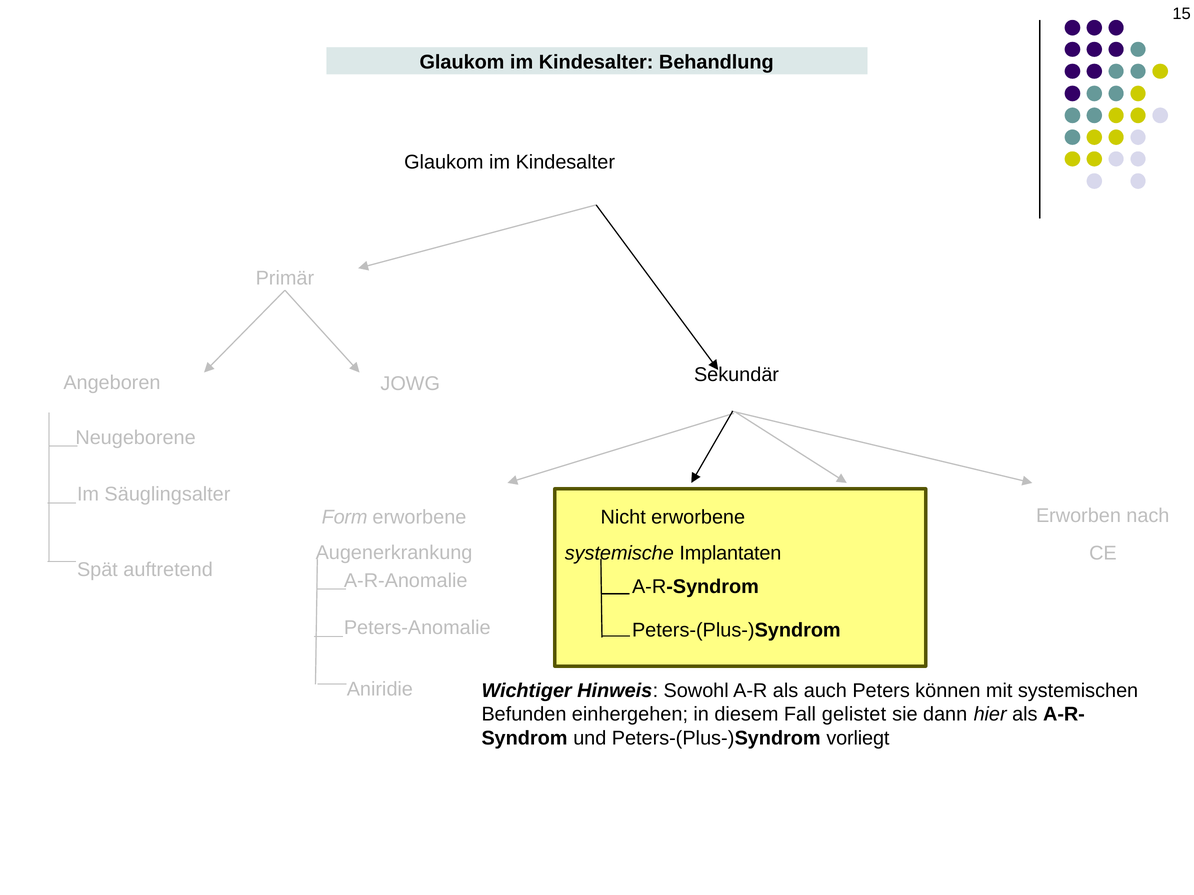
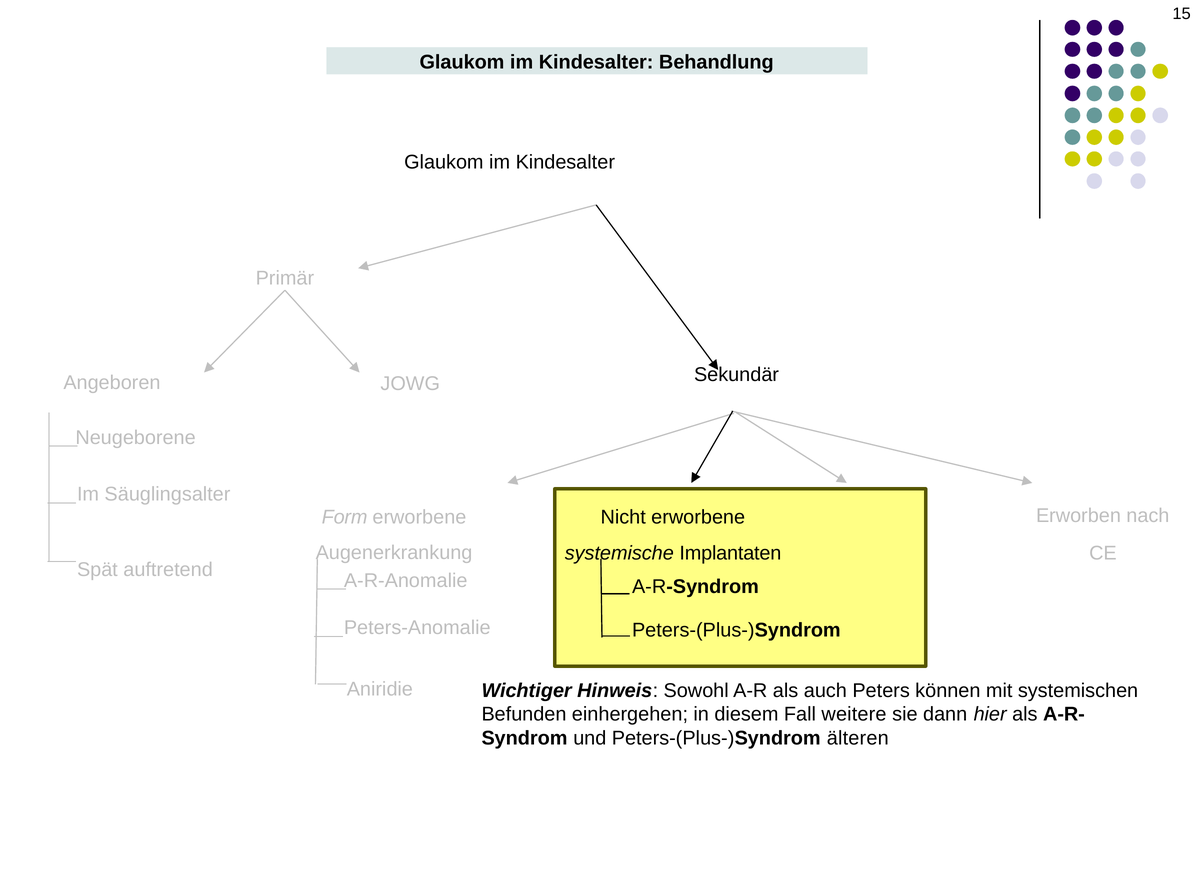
gelistet: gelistet -> weitere (854, 715)
vorliegt: vorliegt -> älteren (858, 739)
